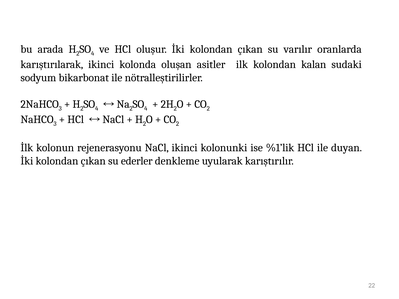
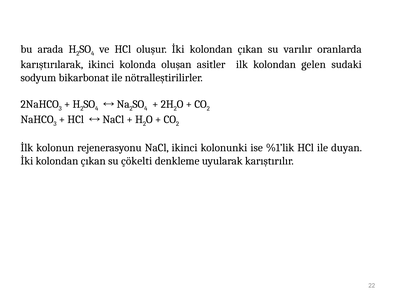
kalan: kalan -> gelen (314, 64)
ederler: ederler -> çökelti (137, 161)
